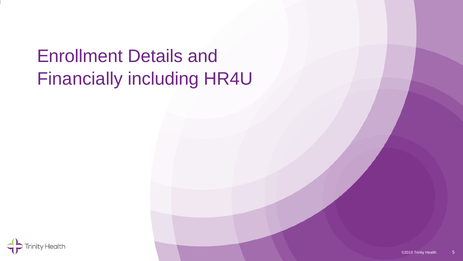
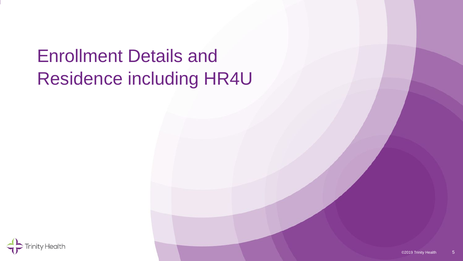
Financially: Financially -> Residence (80, 79)
